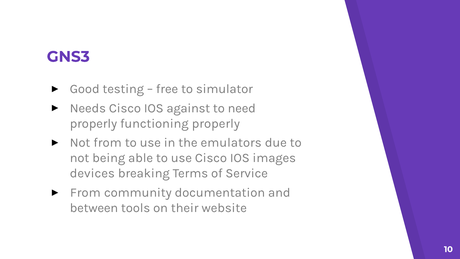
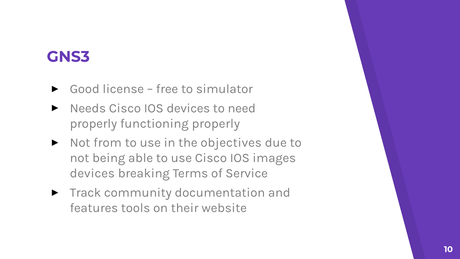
testing: testing -> license (123, 89)
IOS against: against -> devices (188, 108)
emulators: emulators -> objectives (231, 143)
From: From -> Track (85, 192)
between: between -> features (94, 208)
